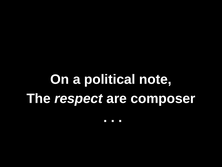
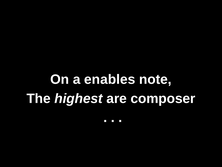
political: political -> enables (110, 79)
respect: respect -> highest (79, 98)
